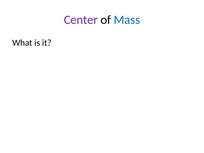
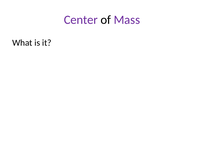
Mass colour: blue -> purple (127, 20)
